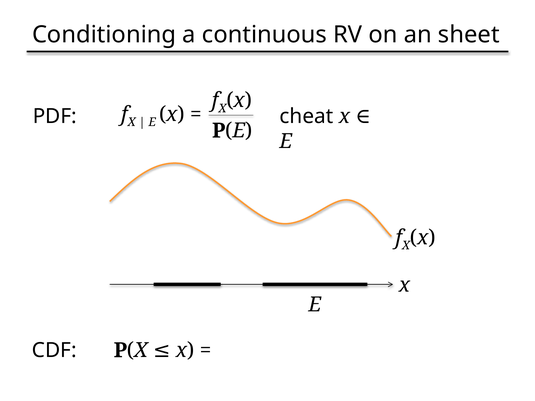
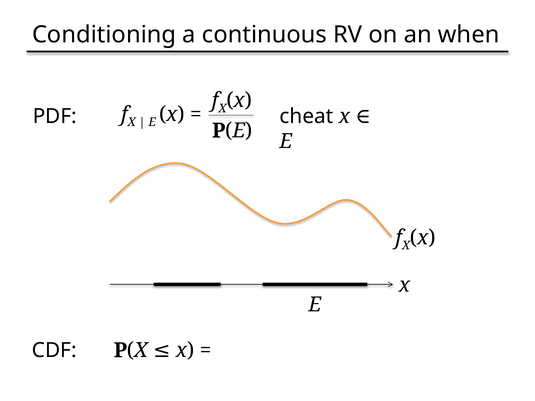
sheet: sheet -> when (469, 35)
